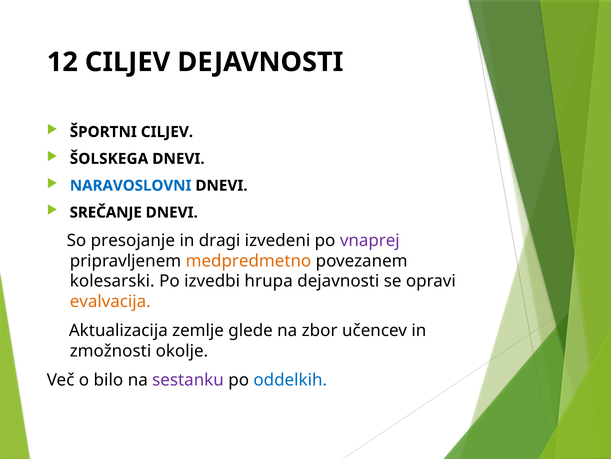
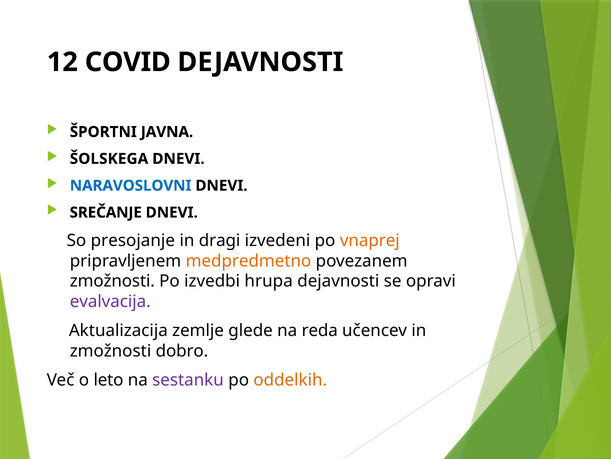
12 CILJEV: CILJEV -> COVID (128, 62)
ŠPORTNI CILJEV: CILJEV -> JAVNA (167, 132)
vnaprej colour: purple -> orange (370, 240)
kolesarski: kolesarski -> zmožnosti (112, 281)
evalvacija colour: orange -> purple (110, 301)
zbor: zbor -> reda (320, 330)
okolje: okolje -> dobro (182, 351)
bilo: bilo -> leto (109, 379)
oddelkih colour: blue -> orange (290, 379)
